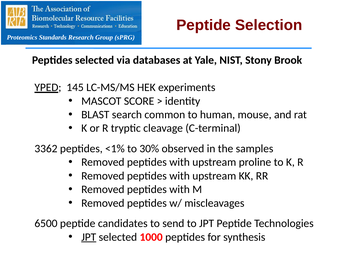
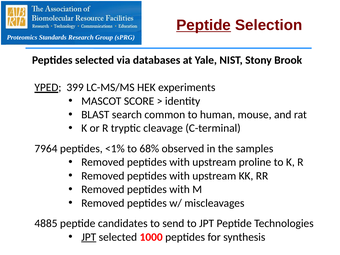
Peptide underline: none -> present (204, 25)
145: 145 -> 399 (75, 87)
3362: 3362 -> 7964 (46, 149)
30%: 30% -> 68% (149, 149)
6500: 6500 -> 4885 (46, 223)
